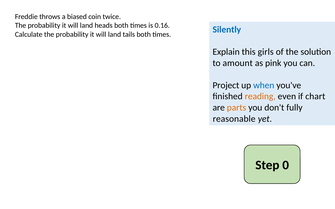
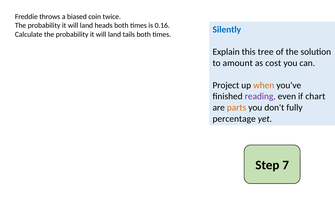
girls: girls -> tree (266, 52)
pink: pink -> cost (273, 63)
when colour: blue -> orange (264, 85)
reading colour: orange -> purple (260, 97)
reasonable: reasonable -> percentage (234, 119)
0: 0 -> 7 (286, 165)
